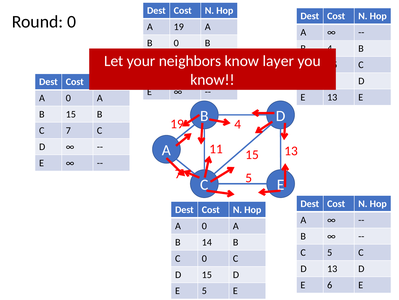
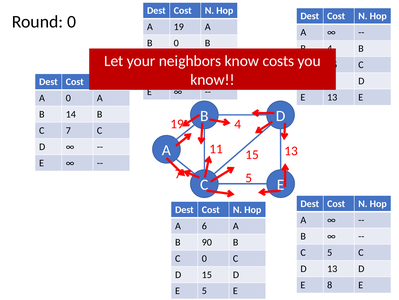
layer: layer -> costs (278, 61)
B 15: 15 -> 14 (71, 114)
0: 0 -> 6 (204, 225)
14: 14 -> 90 (207, 242)
6: 6 -> 8 (330, 284)
